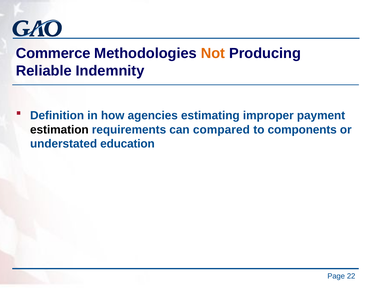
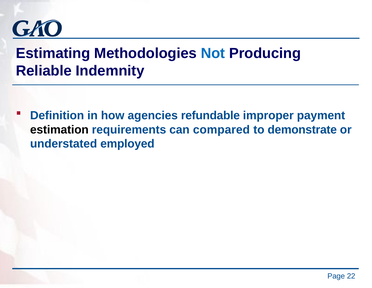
Commerce: Commerce -> Estimating (53, 53)
Not colour: orange -> blue (213, 53)
estimating: estimating -> refundable (210, 115)
components: components -> demonstrate (302, 129)
education: education -> employed (127, 143)
